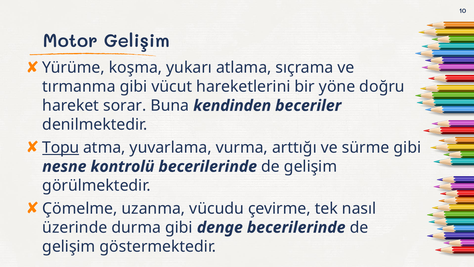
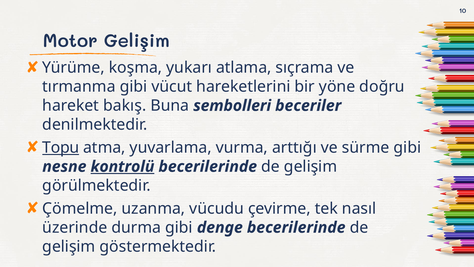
sorar: sorar -> bakış (125, 106)
kendinden: kendinden -> sembolleri (232, 106)
kontrolü underline: none -> present (122, 166)
